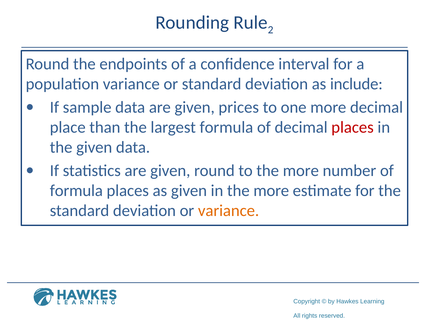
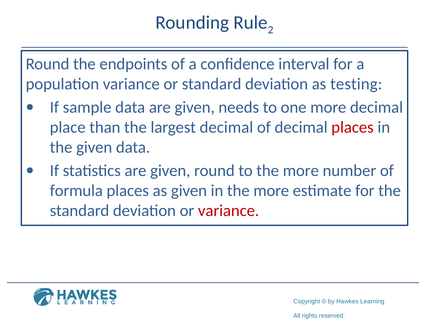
include: include -> testing (356, 84)
prices: prices -> needs (239, 107)
largest formula: formula -> decimal (226, 127)
variance colour: orange -> red (229, 211)
